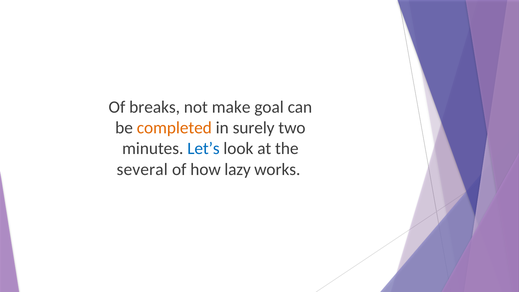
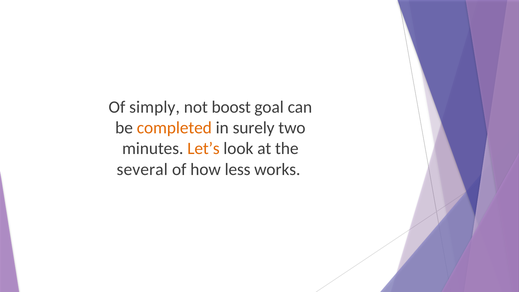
breaks: breaks -> simply (155, 107)
make: make -> boost (231, 107)
Let’s colour: blue -> orange (203, 149)
lazy: lazy -> less (238, 169)
